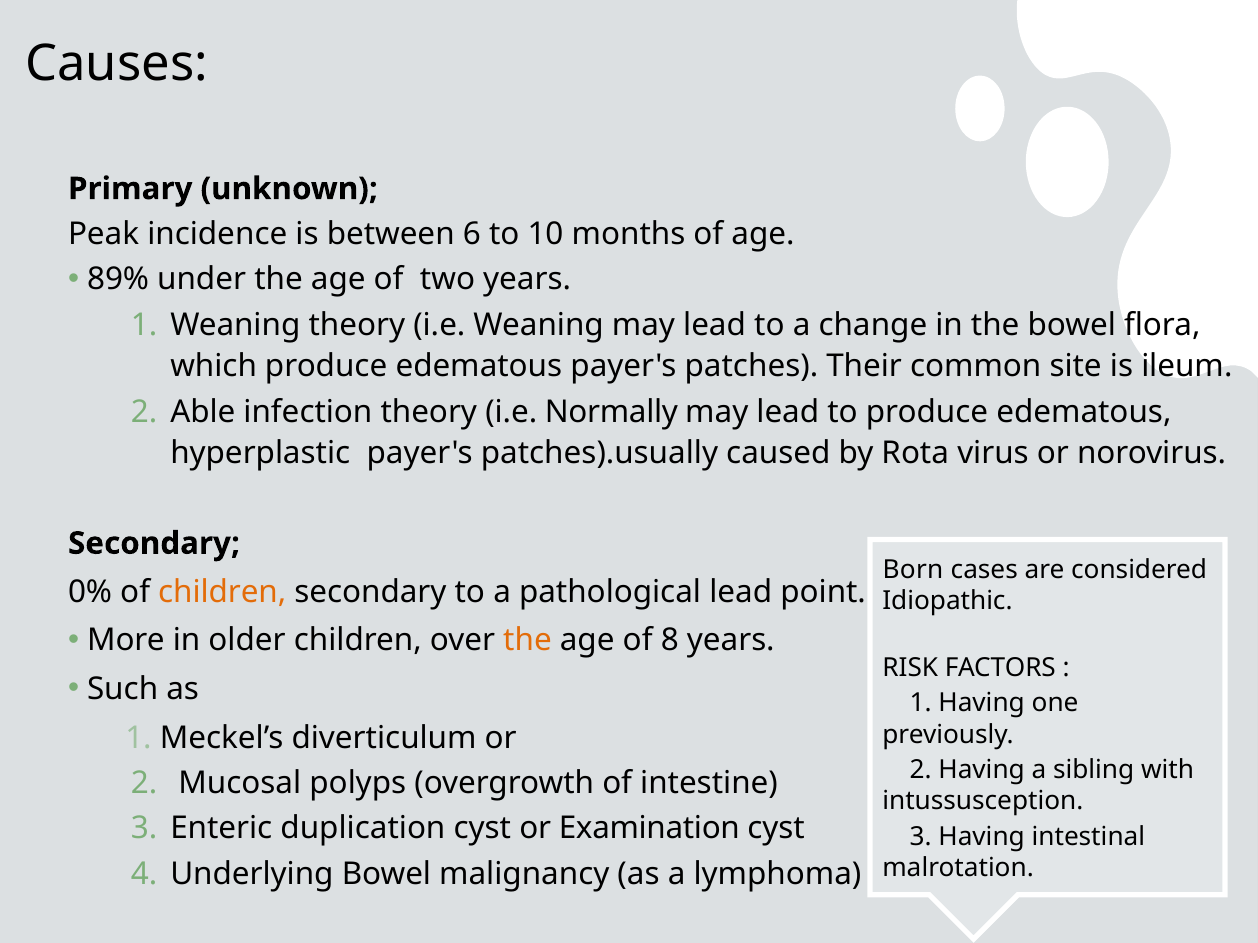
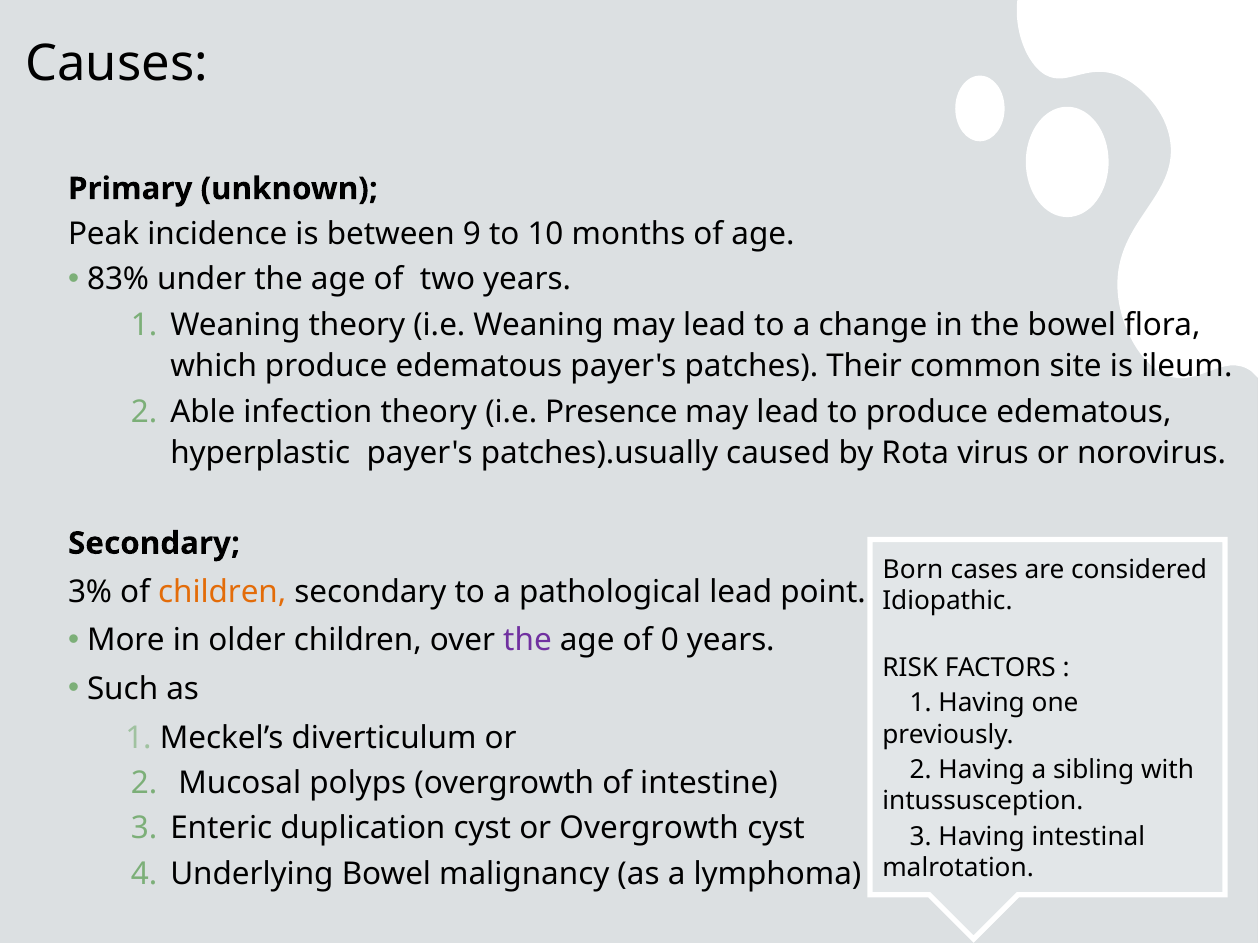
6: 6 -> 9 (472, 234)
89%: 89% -> 83% (118, 280)
Normally: Normally -> Presence (611, 412)
0%: 0% -> 3% (90, 592)
the colour: orange -> purple (528, 641)
8: 8 -> 0 (670, 641)
or Examination: Examination -> Overgrowth (649, 829)
